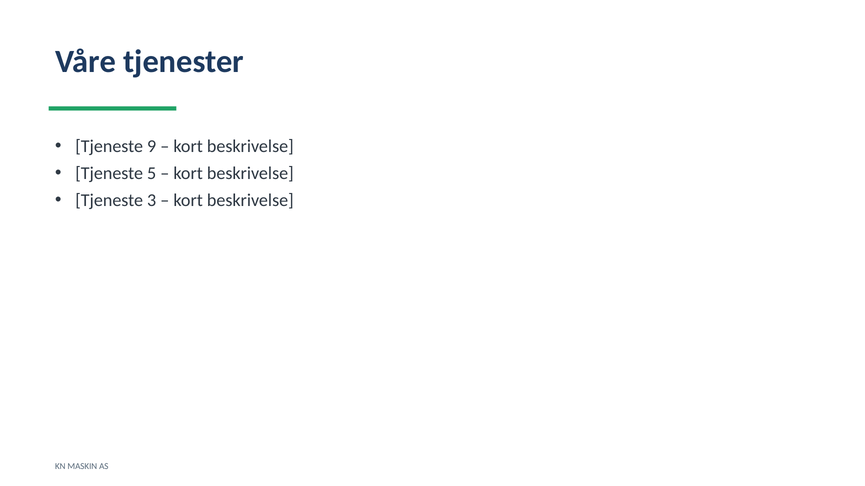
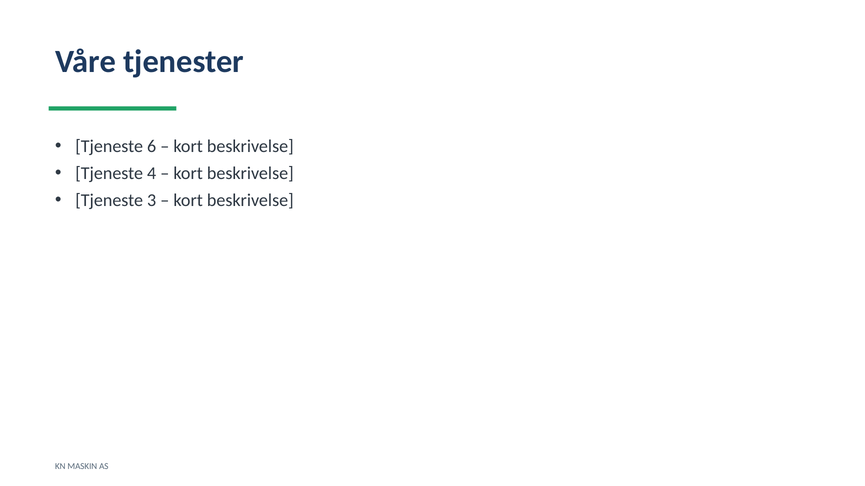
9: 9 -> 6 (152, 147)
5: 5 -> 4 (152, 174)
